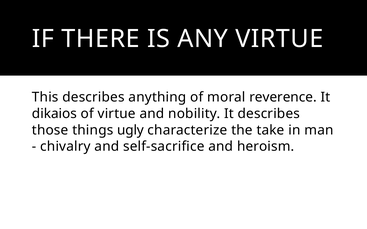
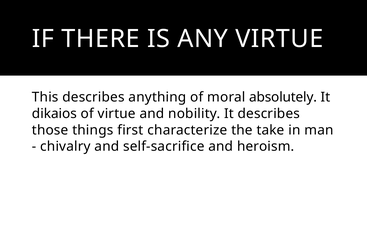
reverence: reverence -> absolutely (283, 97)
ugly: ugly -> first (130, 130)
